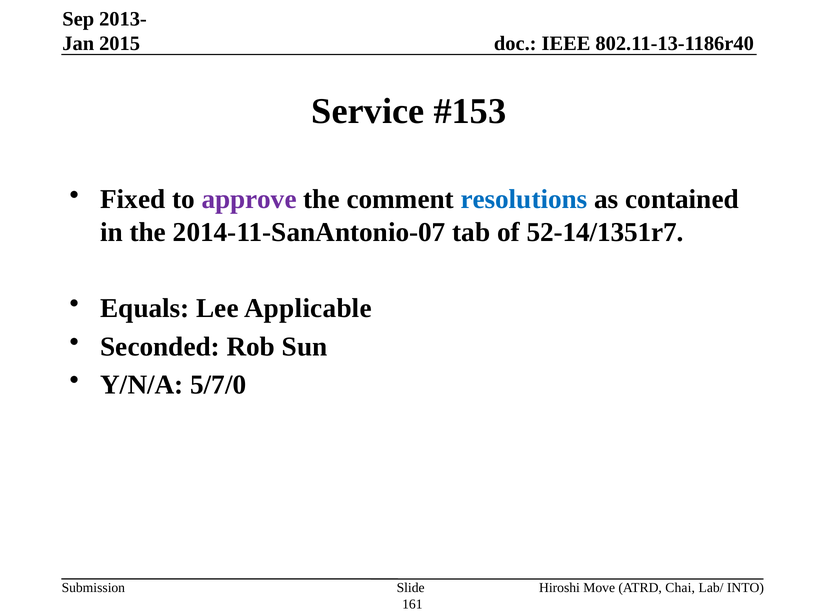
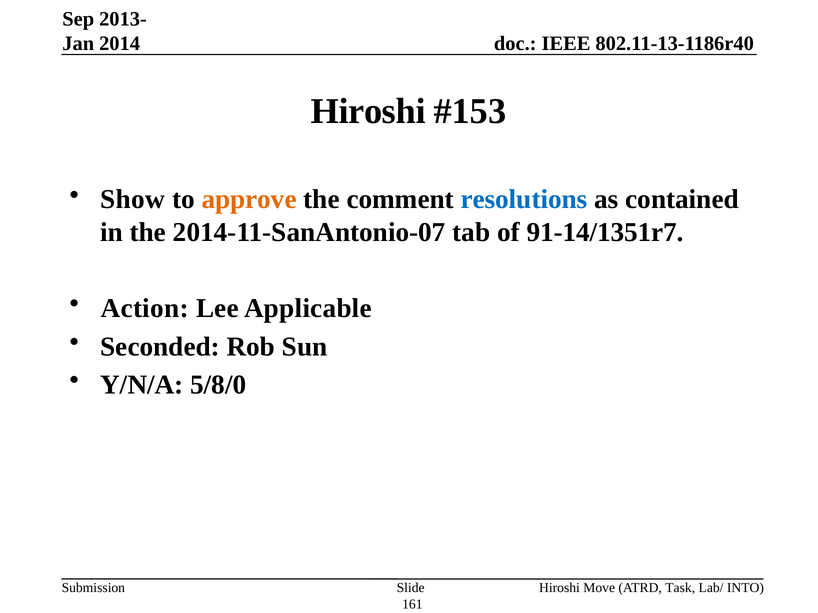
2015: 2015 -> 2014 (120, 44)
Service: Service -> Hiroshi (368, 112)
Fixed: Fixed -> Show (133, 200)
approve colour: purple -> orange (249, 200)
52-14/1351r7: 52-14/1351r7 -> 91-14/1351r7 (605, 232)
Equals: Equals -> Action (145, 309)
5/7/0: 5/7/0 -> 5/8/0 (218, 385)
Chai: Chai -> Task (680, 588)
